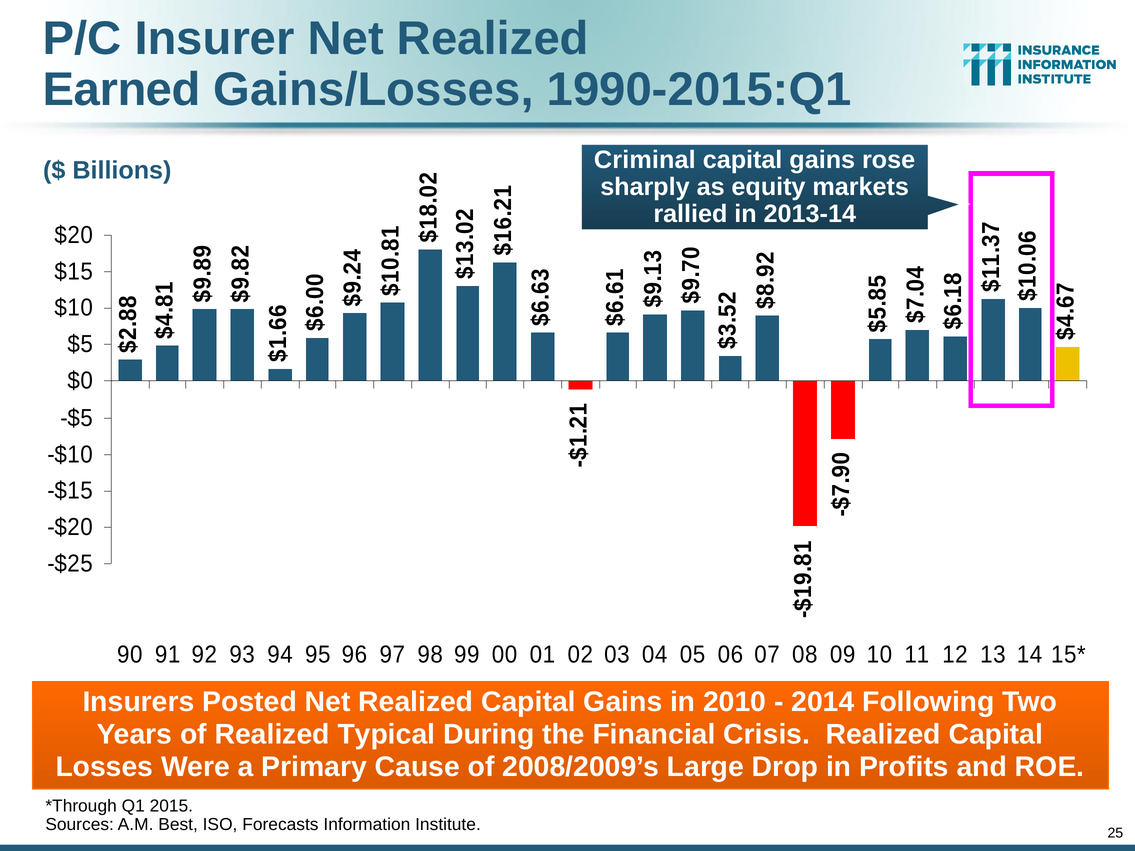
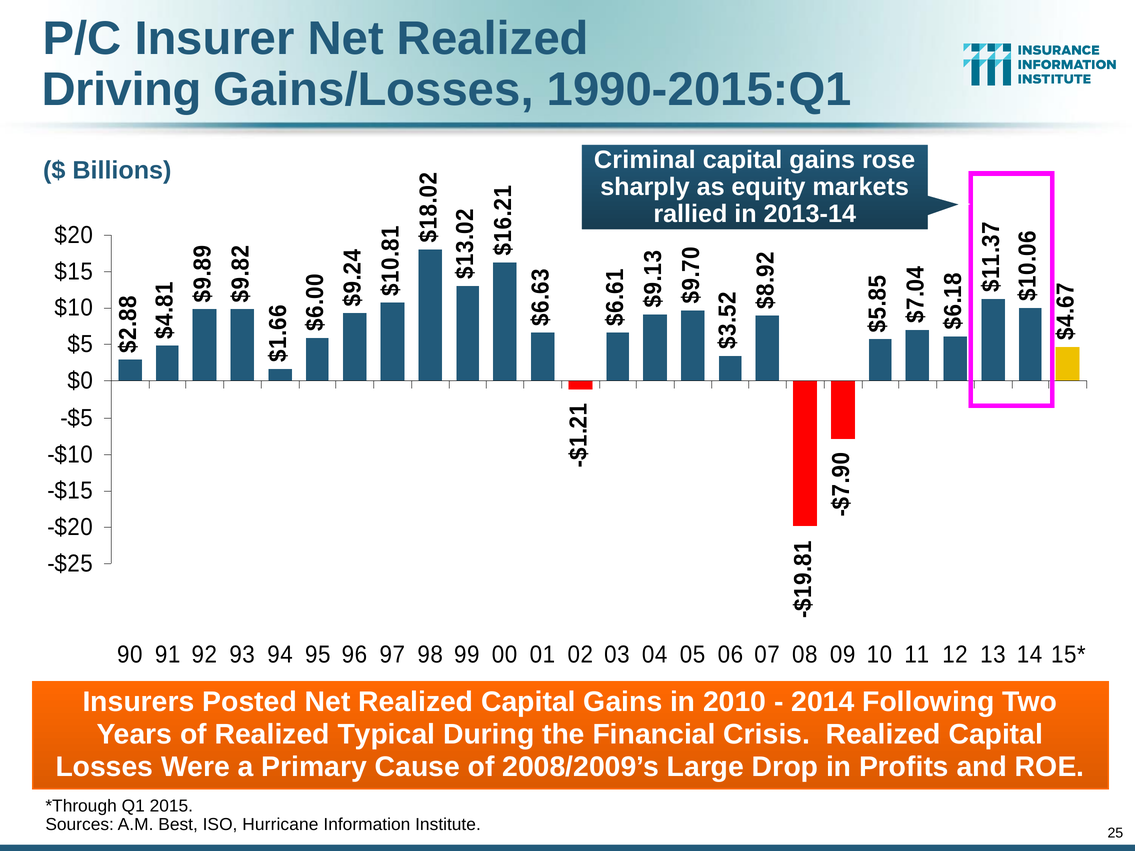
Earned: Earned -> Driving (122, 90)
Forecasts: Forecasts -> Hurricane (280, 825)
